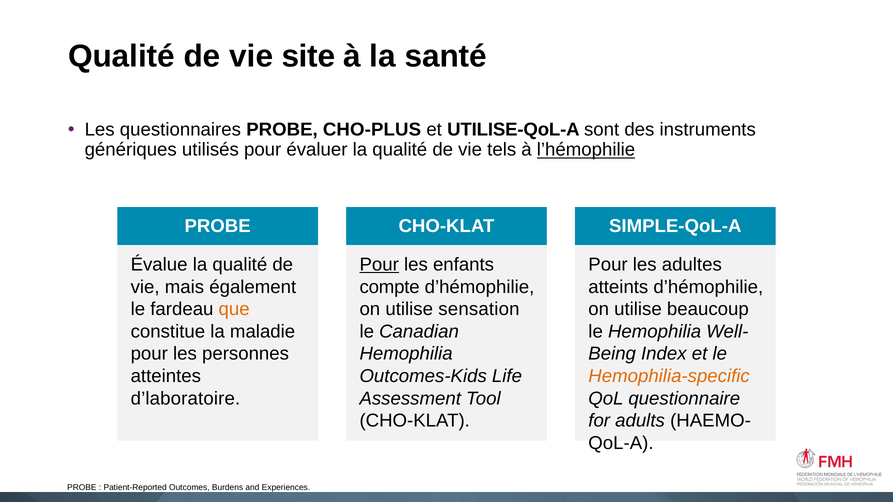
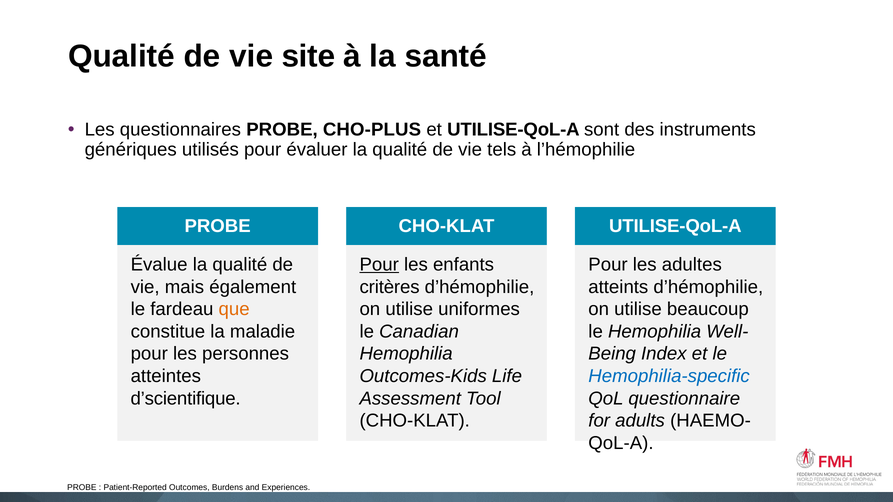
l’hémophilie underline: present -> none (586, 150)
SIMPLE-QoL-A: SIMPLE-QoL-A -> UTILISE-QoL-A (675, 226)
compte: compte -> critères (390, 287)
sensation: sensation -> uniformes (479, 309)
Hemophilia-specific colour: orange -> blue (669, 376)
d’laboratoire: d’laboratoire -> d’scientifique (186, 399)
